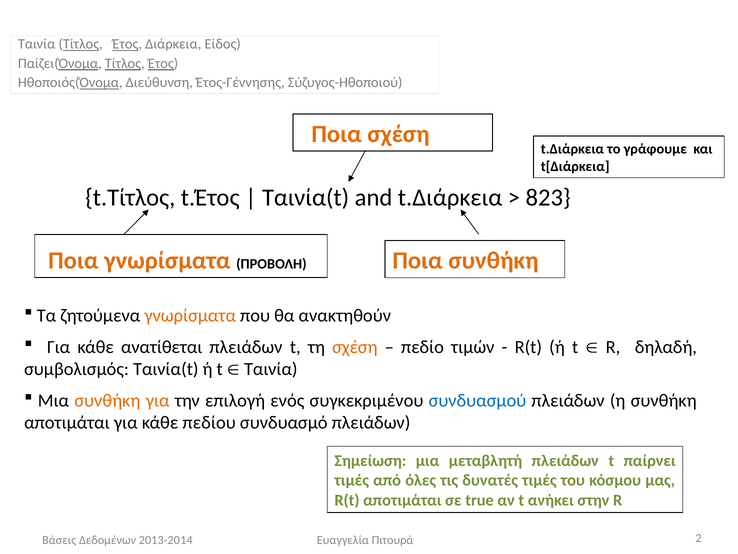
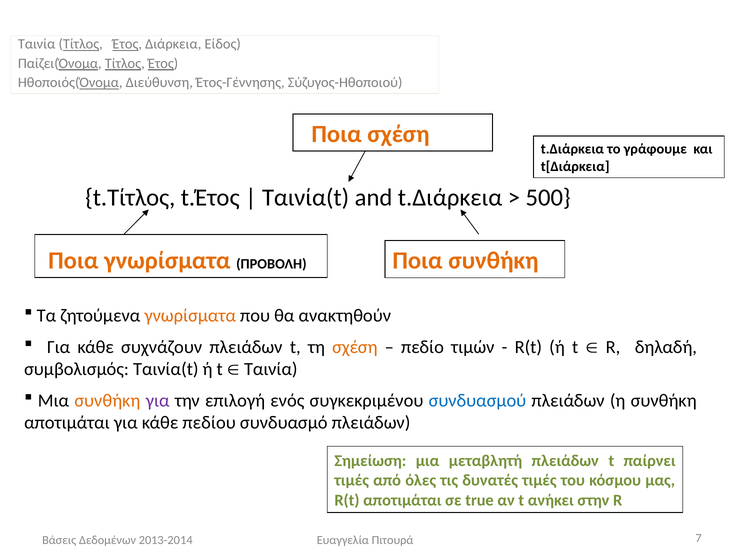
823: 823 -> 500 (548, 198)
ανατίθεται: ανατίθεται -> συχνάζουν (162, 347)
για colour: orange -> purple (158, 400)
2: 2 -> 7 (698, 538)
